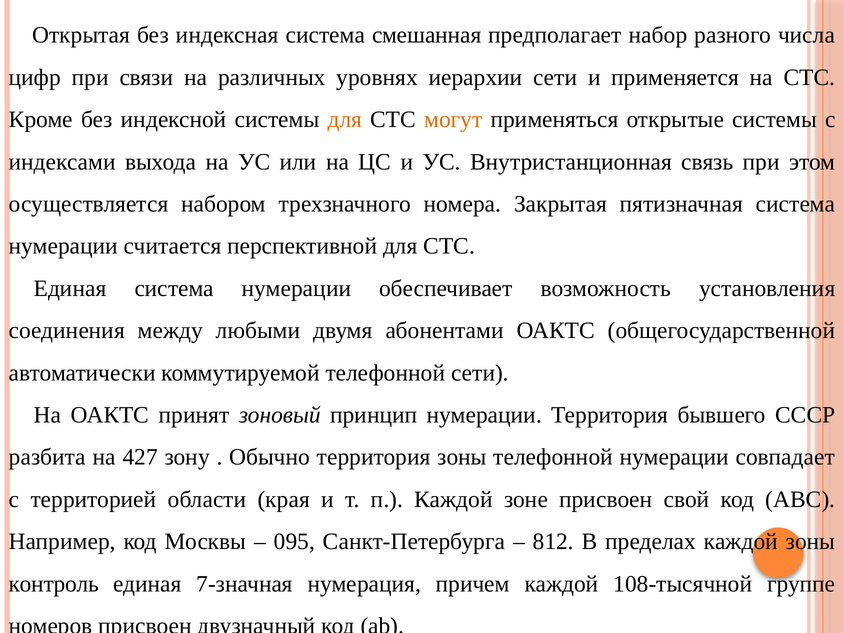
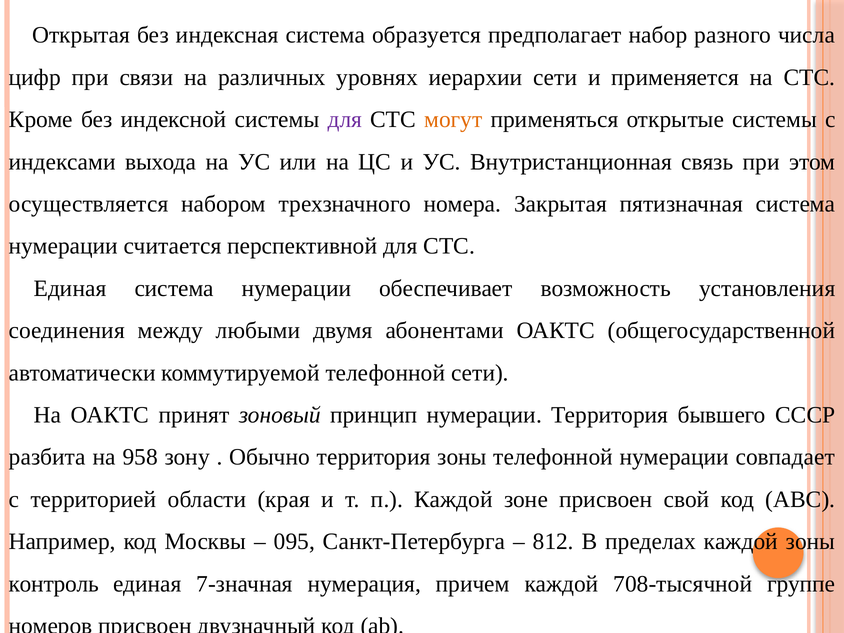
смешанная: смешанная -> образуется (427, 35)
для colour: orange -> purple (345, 120)
427: 427 -> 958 (140, 457)
108-тысячной: 108-тысячной -> 708-тысячной (683, 584)
